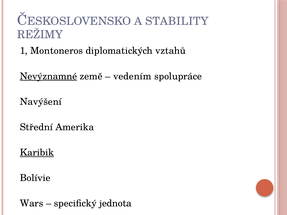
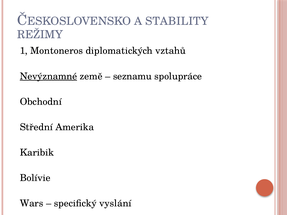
vedením: vedením -> seznamu (132, 76)
Navýšení: Navýšení -> Obchodní (41, 102)
Karibik underline: present -> none (37, 153)
jednota: jednota -> vyslání (115, 204)
